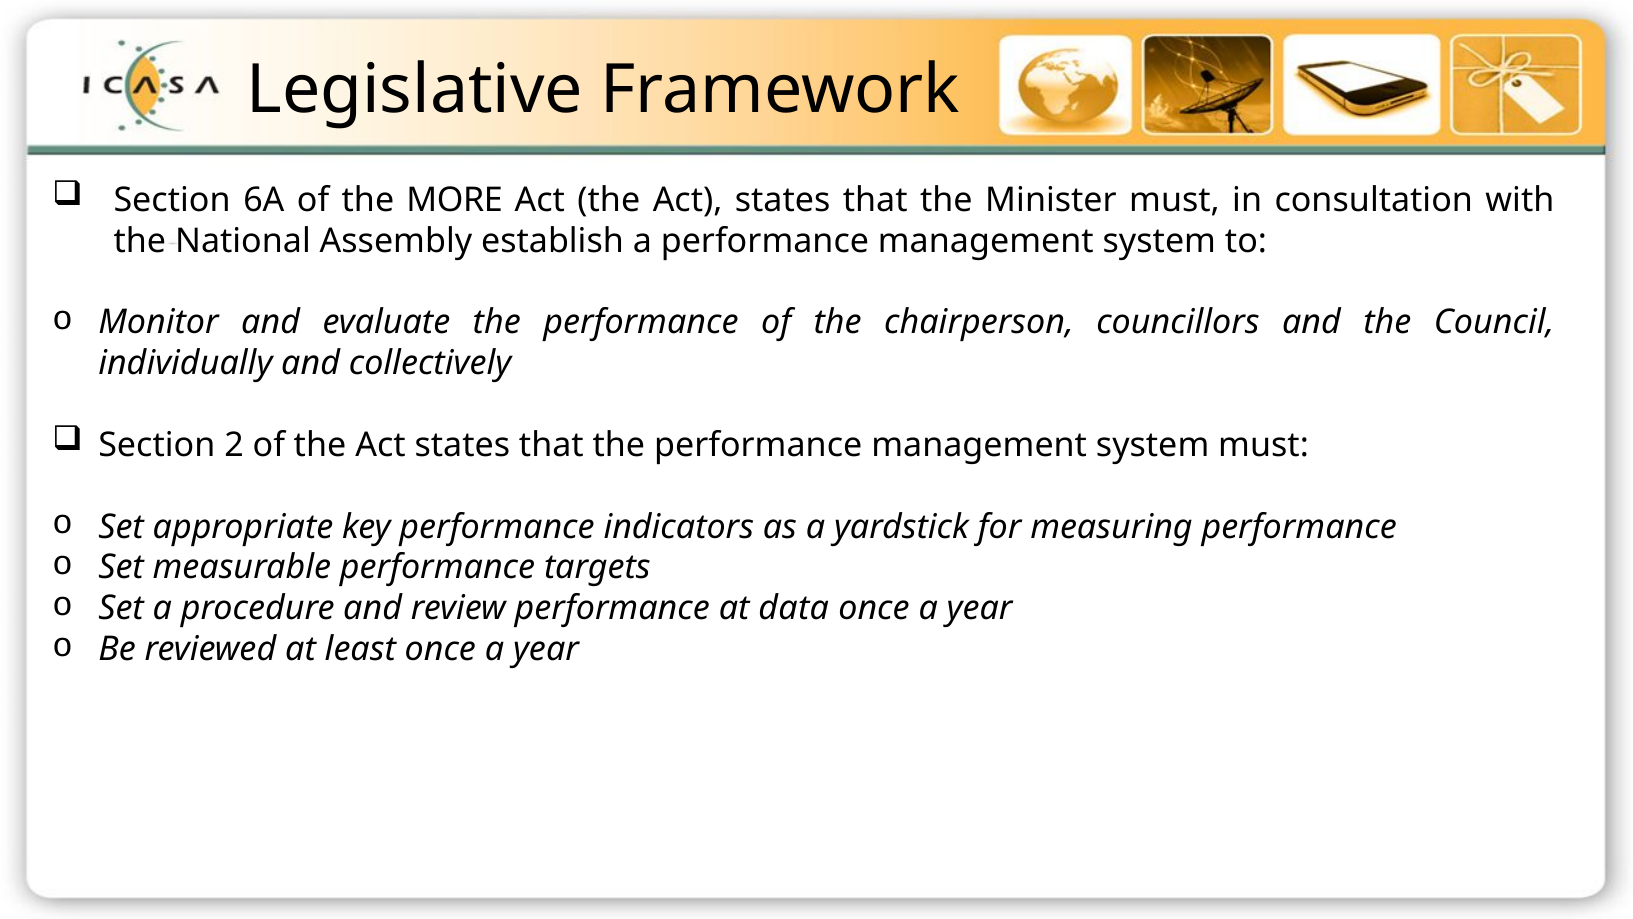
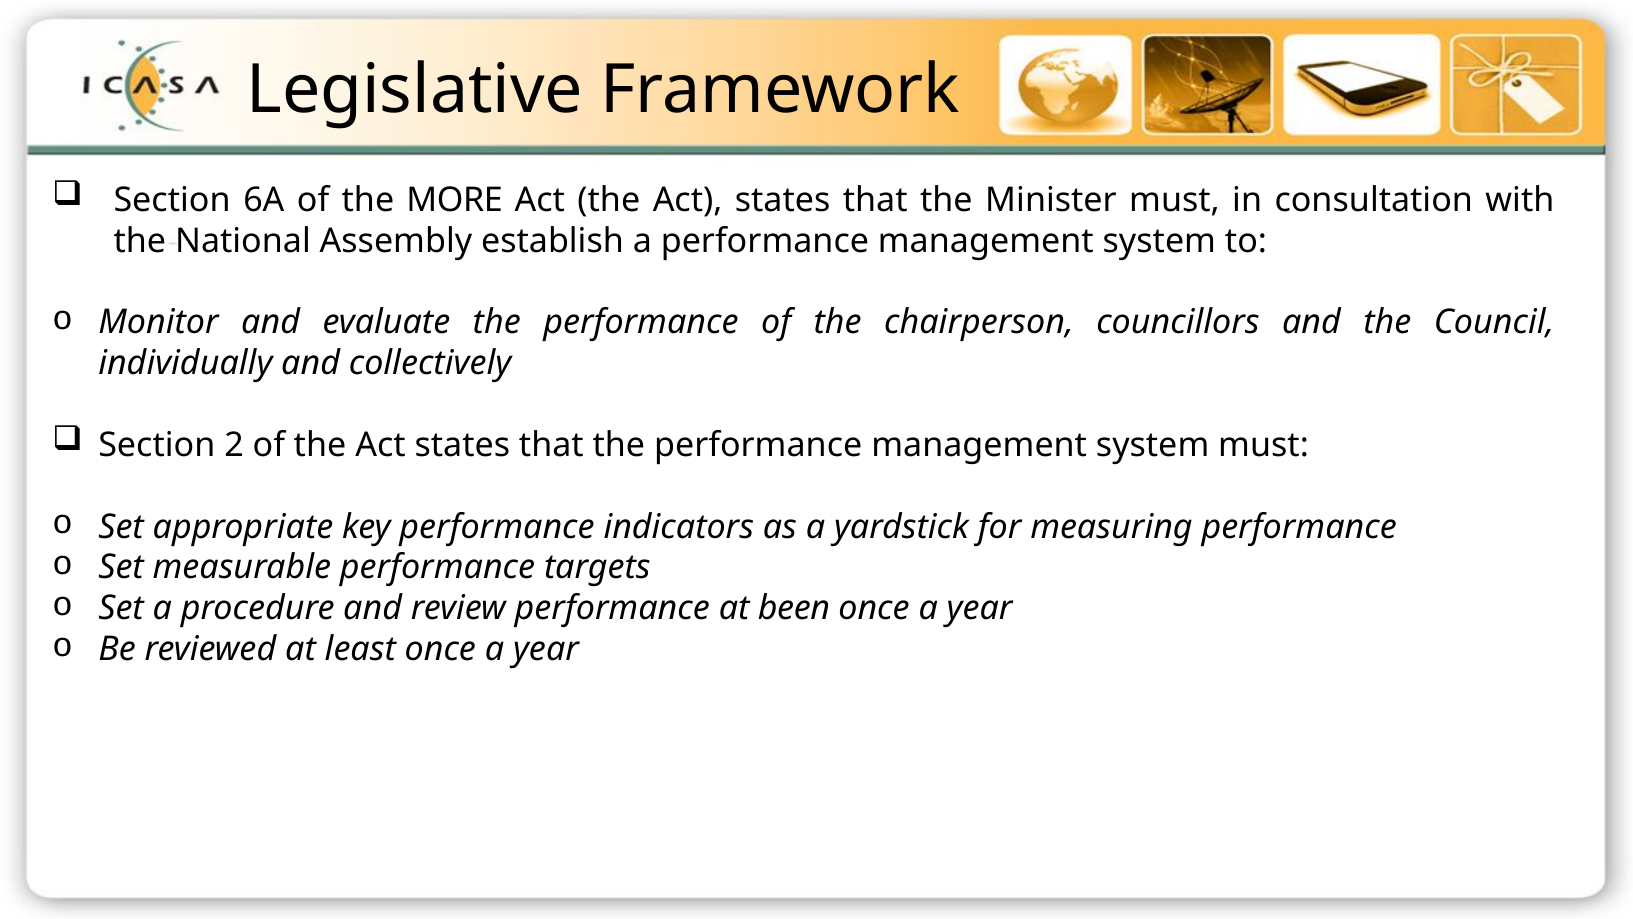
data: data -> been (794, 608)
